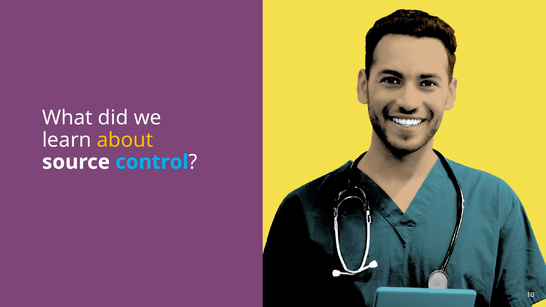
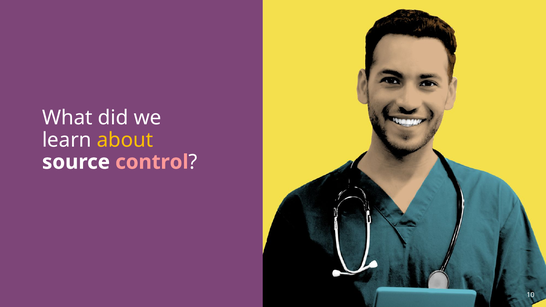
control colour: light blue -> pink (152, 162)
